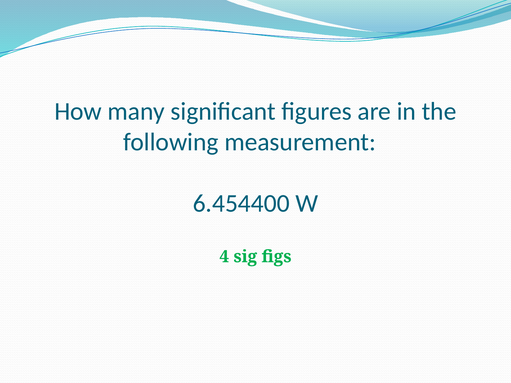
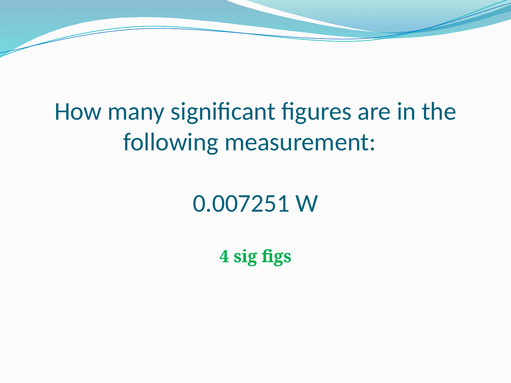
6.454400: 6.454400 -> 0.007251 (241, 204)
